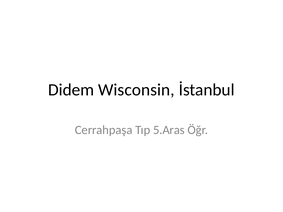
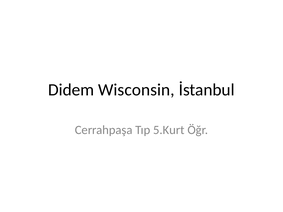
5.Aras: 5.Aras -> 5.Kurt (169, 130)
